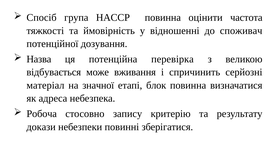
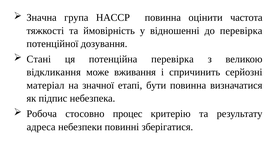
Спосіб: Спосіб -> Значна (42, 18)
до споживач: споживач -> перевірка (241, 31)
Назва: Назва -> Стані (39, 59)
відбувається: відбувається -> відкликання (54, 72)
блок: блок -> бути (156, 85)
адреса: адреса -> підпис (53, 98)
запису: запису -> процес (128, 113)
докази: докази -> адреса (41, 126)
